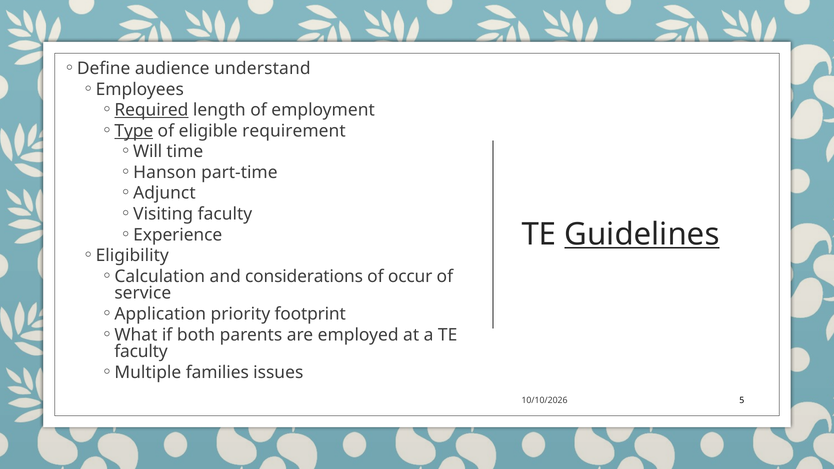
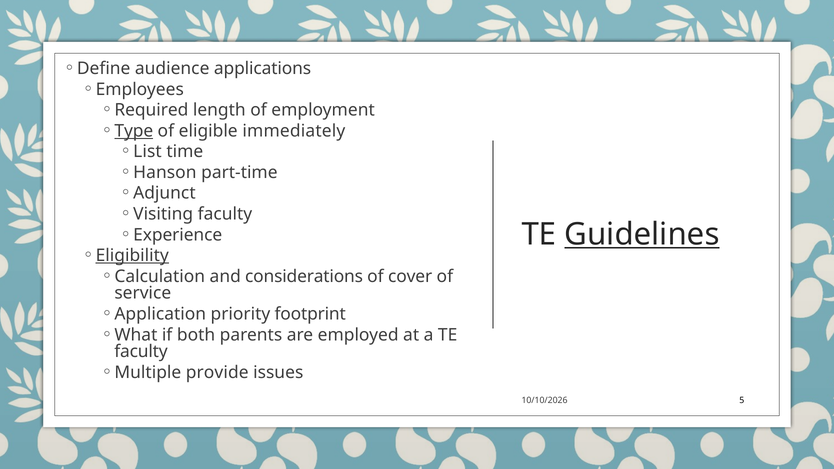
understand: understand -> applications (263, 69)
Required underline: present -> none (151, 110)
requirement: requirement -> immediately (294, 131)
Will: Will -> List (147, 152)
Eligibility underline: none -> present (132, 256)
occur: occur -> cover (410, 276)
families: families -> provide (217, 373)
